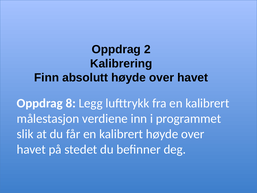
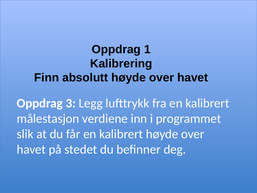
2: 2 -> 1 (147, 49)
8: 8 -> 3 (71, 103)
